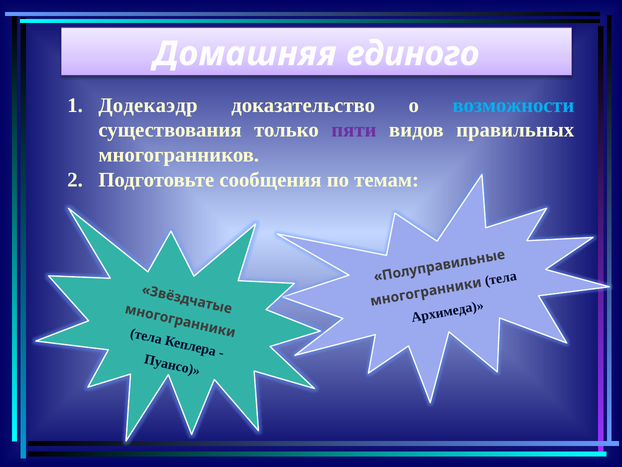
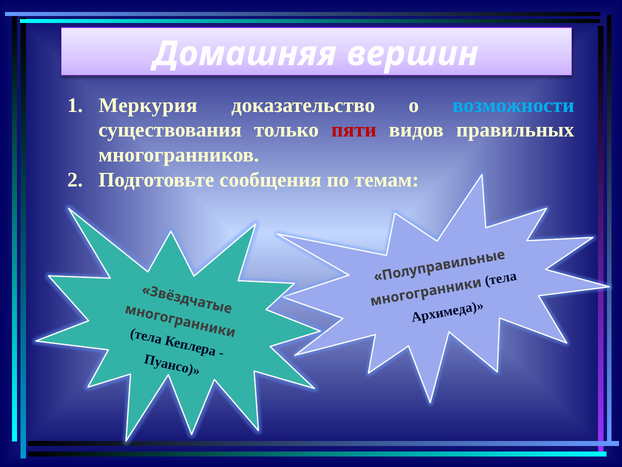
единого: единого -> вершин (413, 54)
Додекаэдр: Додекаэдр -> Меркурия (148, 105)
пяти colour: purple -> red (354, 130)
